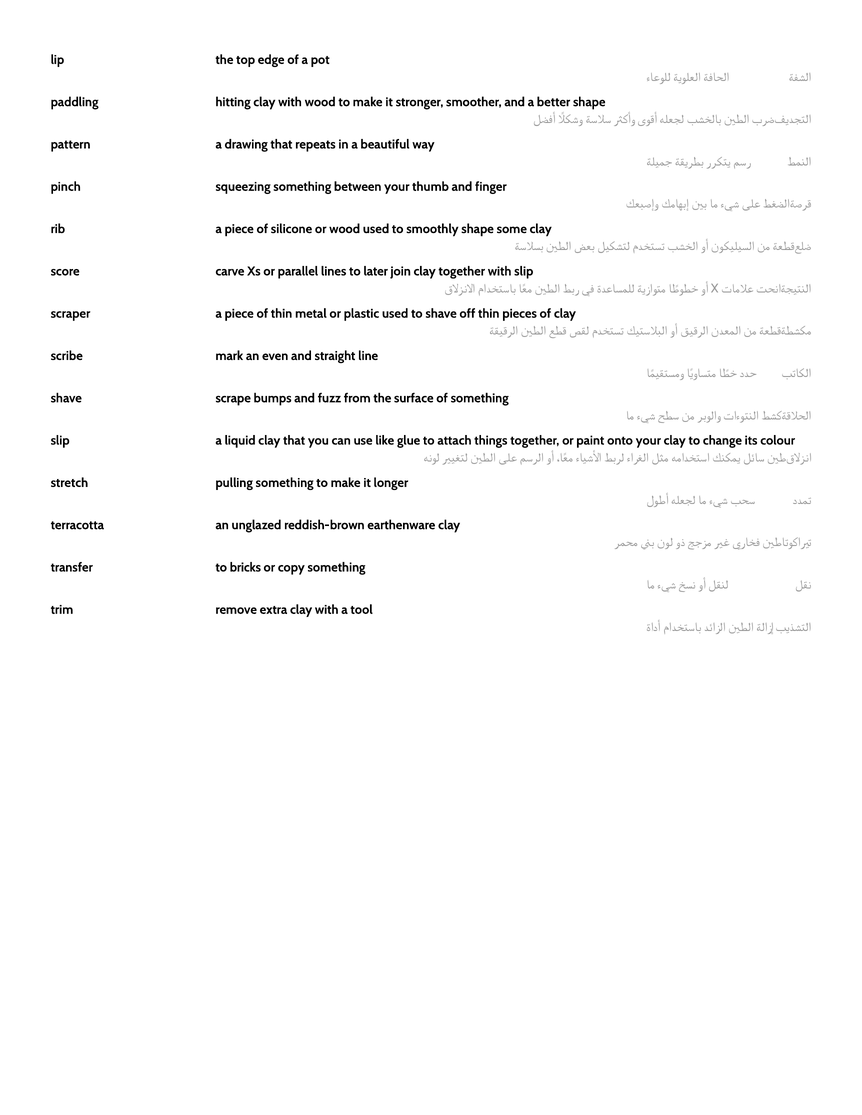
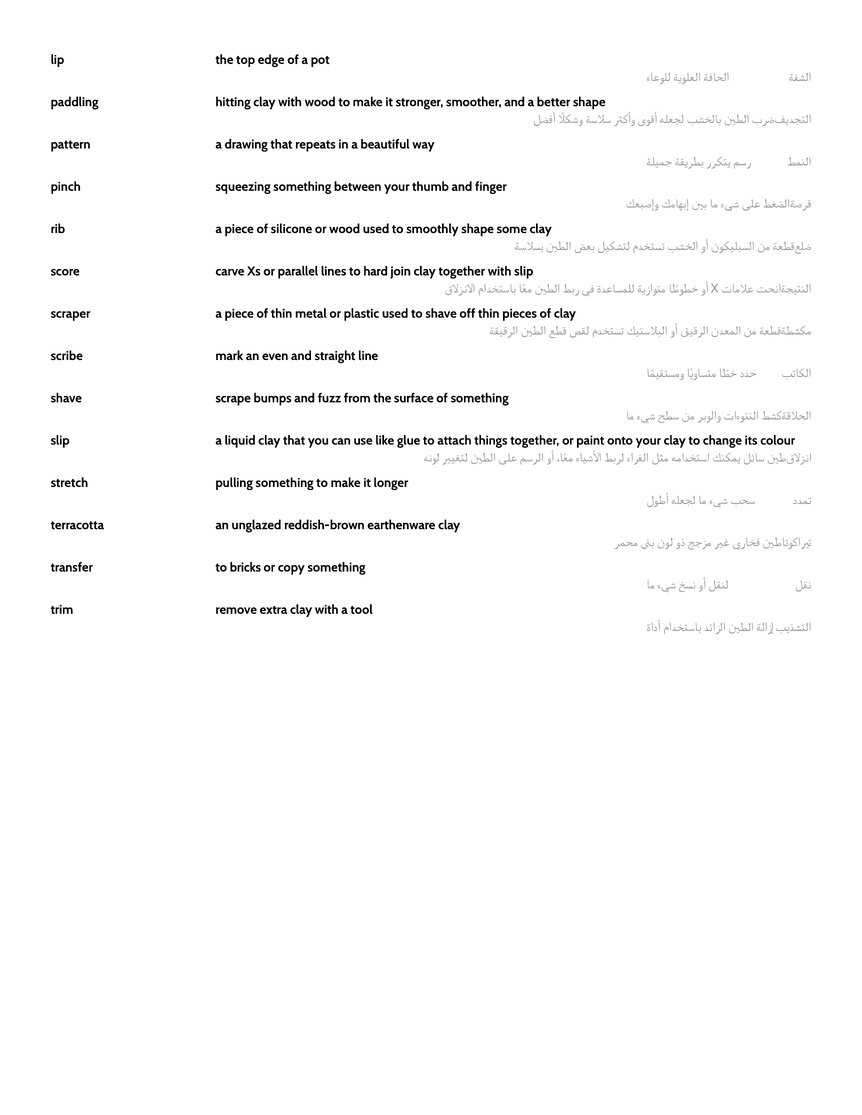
later: later -> hard (376, 271)
